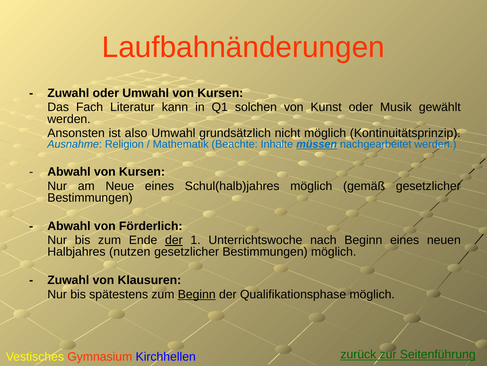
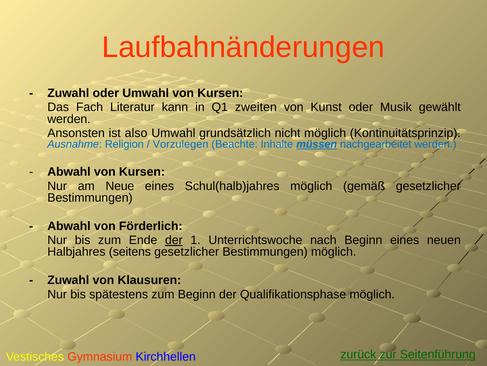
solchen: solchen -> zweiten (256, 107)
Mathematik: Mathematik -> Vorzulegen (181, 144)
nutzen: nutzen -> seitens (130, 251)
Beginn underline: present -> none (197, 294)
